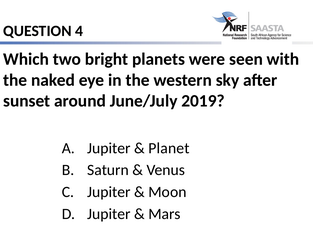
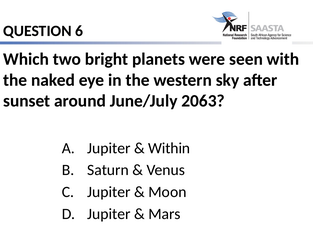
4: 4 -> 6 (79, 31)
2019: 2019 -> 2063 (203, 101)
Planet: Planet -> Within (169, 148)
